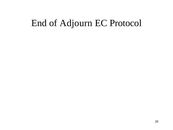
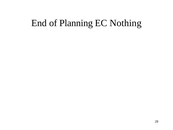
Adjourn: Adjourn -> Planning (76, 23)
Protocol: Protocol -> Nothing (126, 23)
